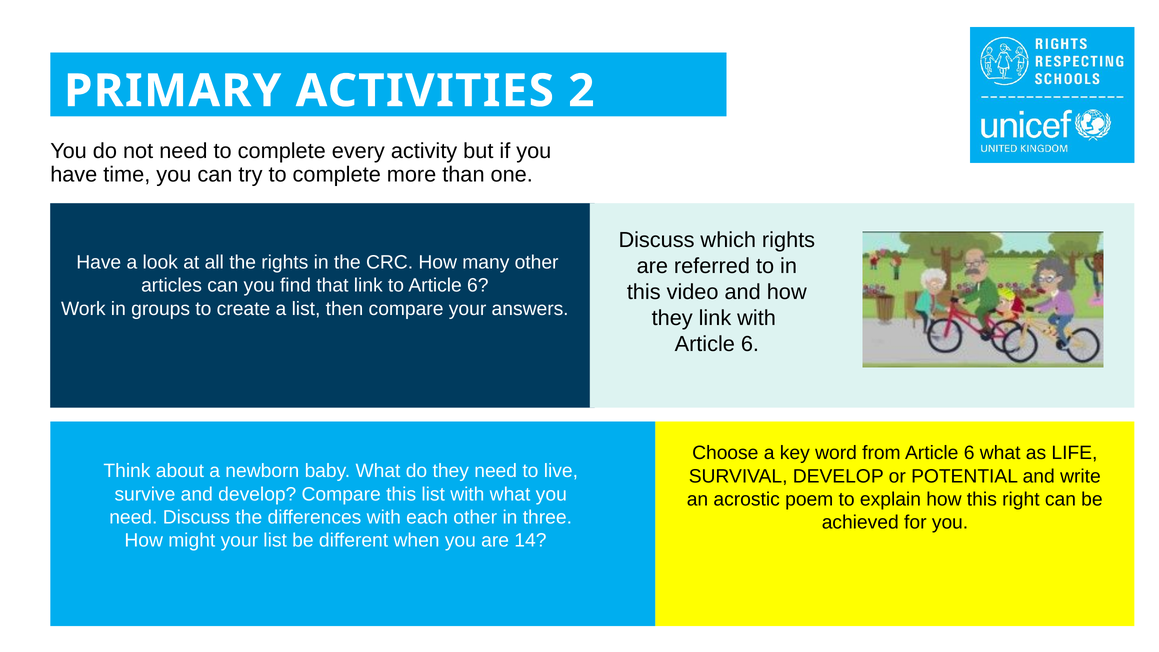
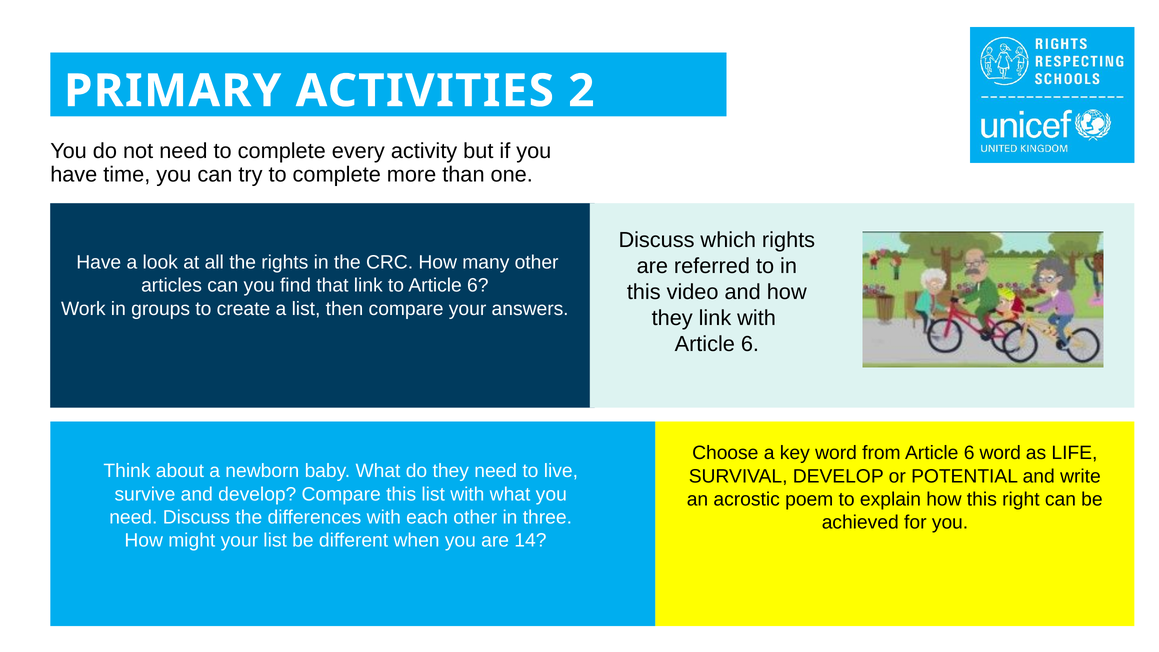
6 what: what -> word (1000, 453)
